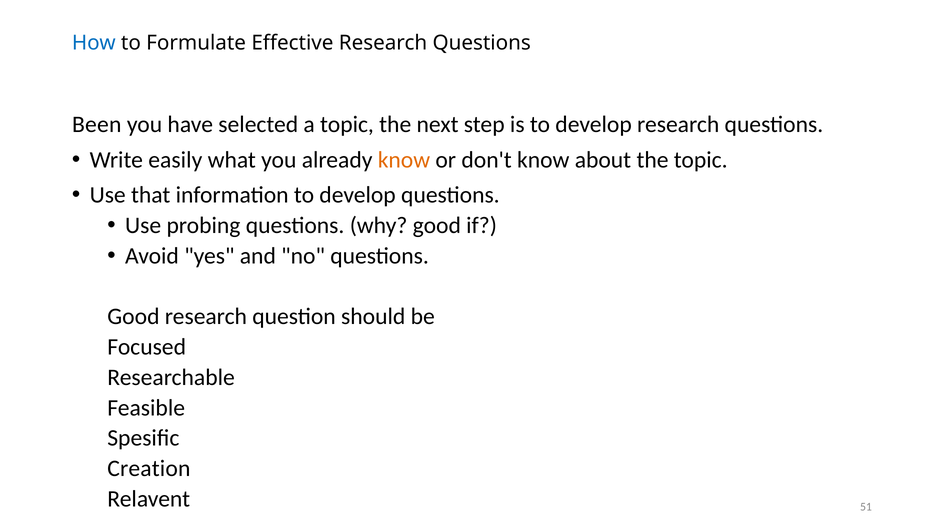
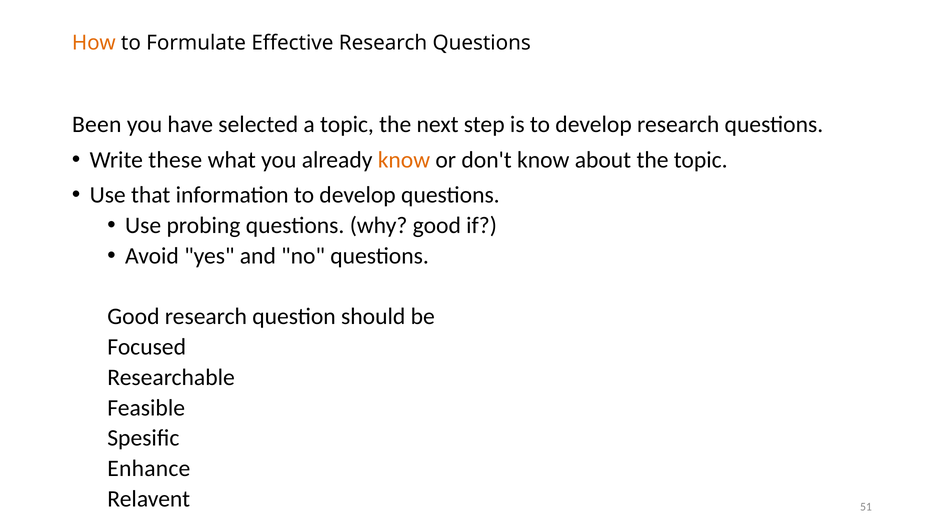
How colour: blue -> orange (94, 43)
easily: easily -> these (175, 160)
Creation: Creation -> Enhance (149, 469)
